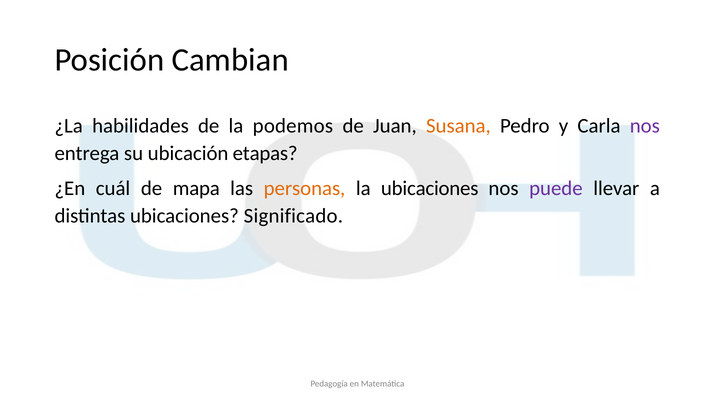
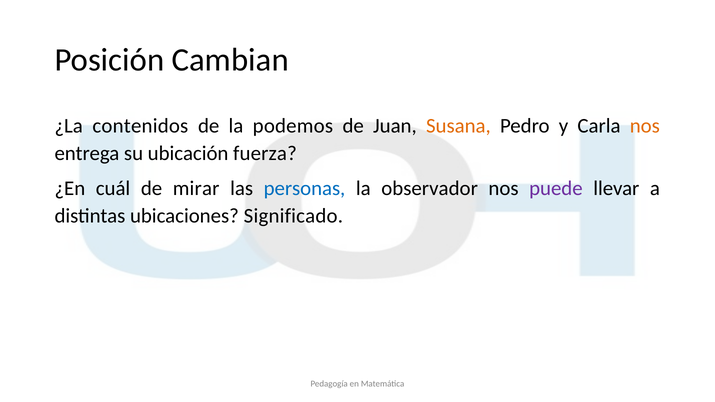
habilidades: habilidades -> contenidos (140, 126)
nos colour: purple -> orange (645, 126)
etapas: etapas -> fuerza (265, 154)
mapa: mapa -> mirar (196, 189)
personas colour: orange -> blue (304, 189)
la ubicaciones: ubicaciones -> observador (430, 189)
